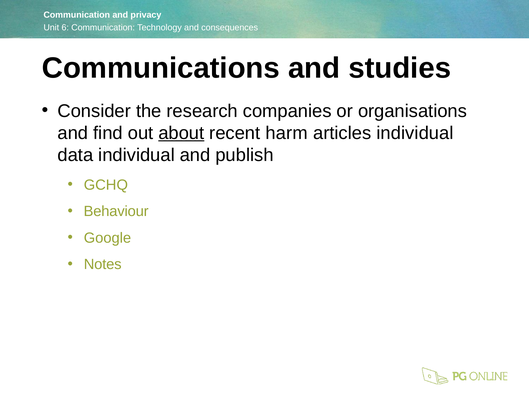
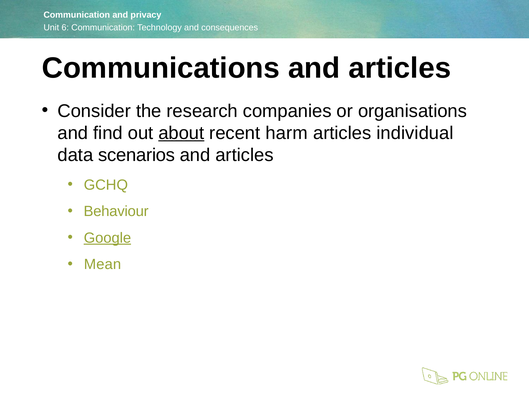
Communications and studies: studies -> articles (400, 68)
data individual: individual -> scenarios (137, 155)
publish: publish -> articles (244, 155)
Google underline: none -> present (107, 238)
Notes: Notes -> Mean (103, 264)
